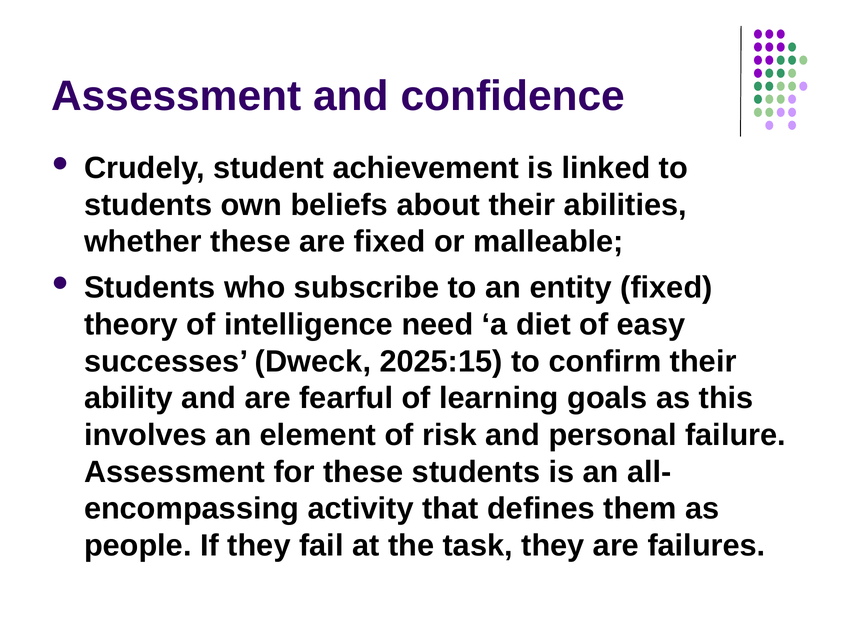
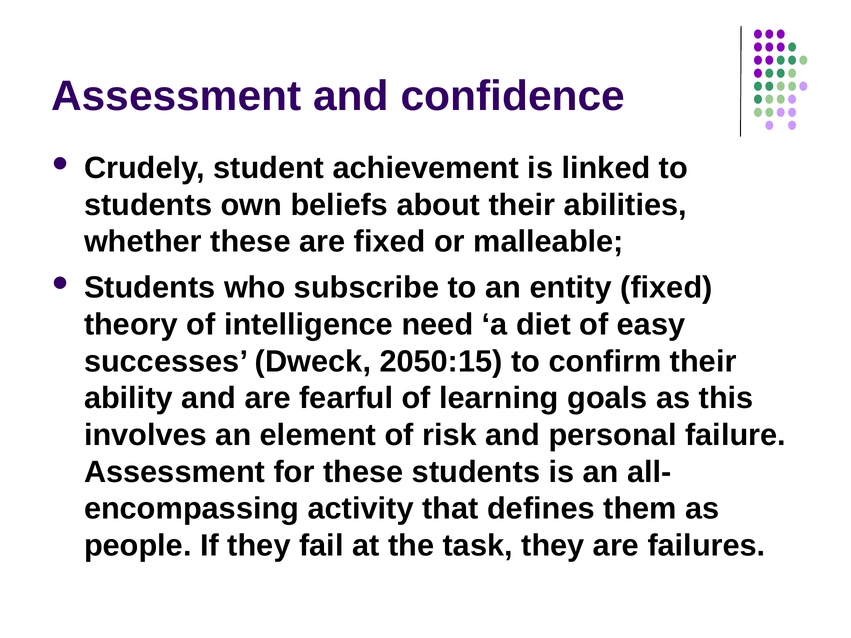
2025:15: 2025:15 -> 2050:15 (441, 362)
